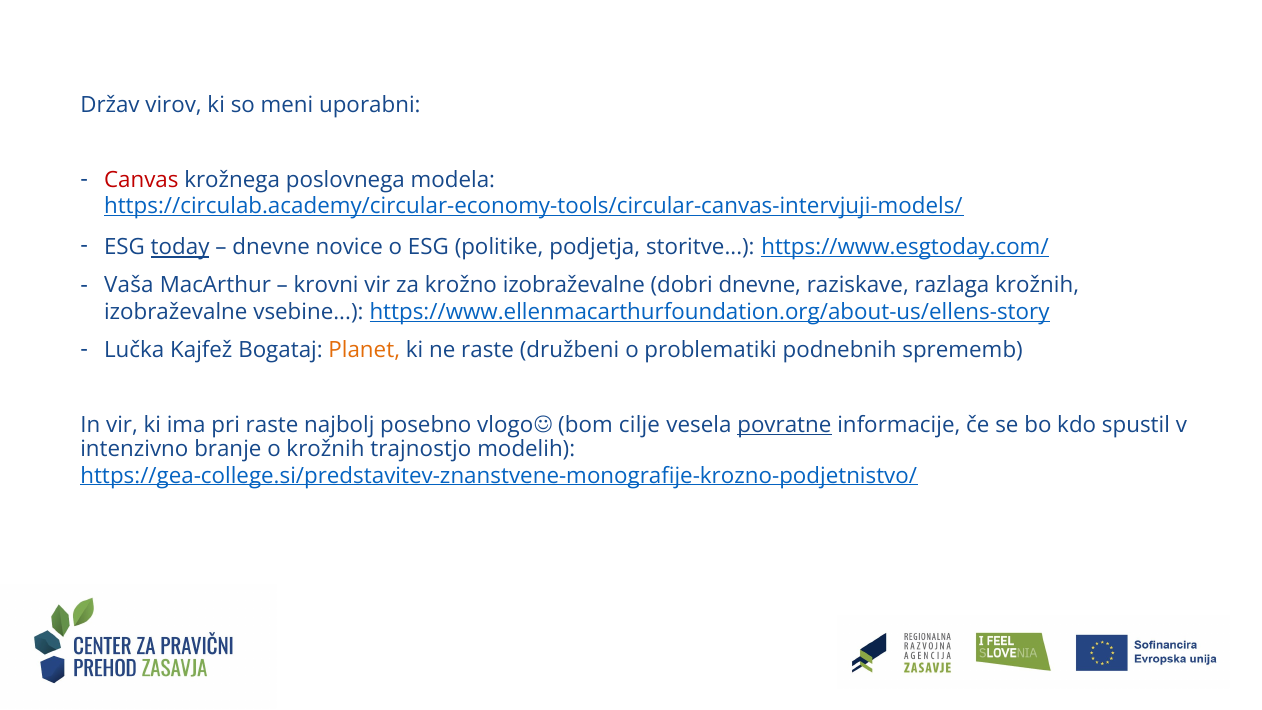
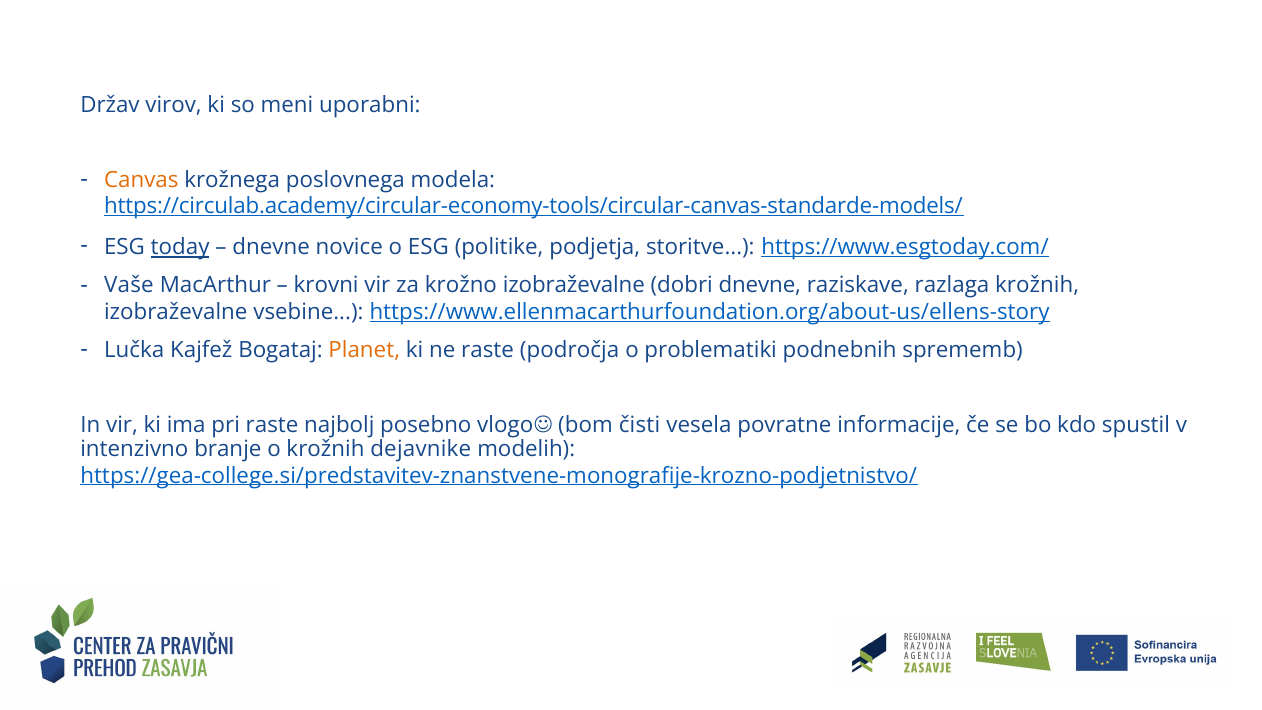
Canvas colour: red -> orange (141, 180)
https://circulab.academy/circular-economy-tools/circular-canvas-intervjuji-models/: https://circulab.academy/circular-economy-tools/circular-canvas-intervjuji-models/ -> https://circulab.academy/circular-economy-tools/circular-canvas-standarde-models/ (533, 207)
Vaša: Vaša -> Vaše (129, 285)
družbeni: družbeni -> področja (570, 350)
cilje: cilje -> čisti (640, 425)
povratne underline: present -> none (784, 425)
trajnostjo: trajnostjo -> dejavnike (421, 449)
